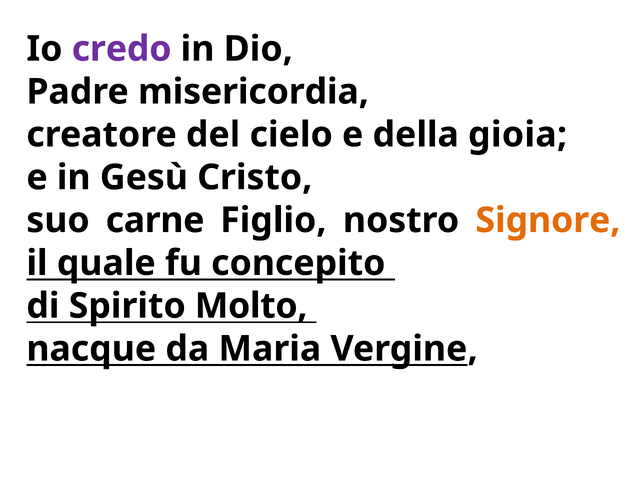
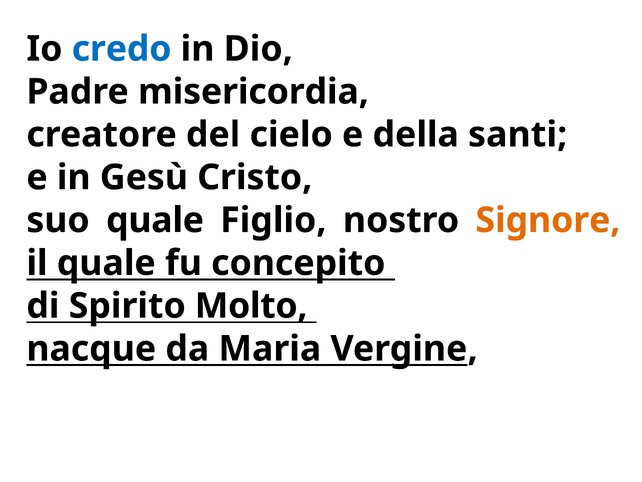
credo colour: purple -> blue (122, 49)
gioia: gioia -> santi (518, 134)
suo carne: carne -> quale (155, 220)
